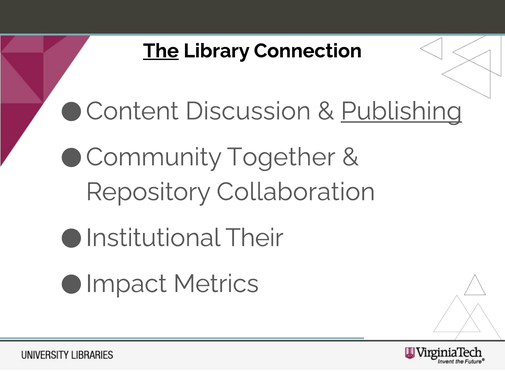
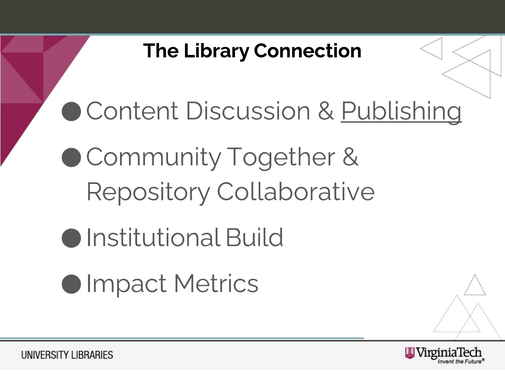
The underline: present -> none (161, 51)
Collaboration: Collaboration -> Collaborative (296, 192)
Their: Their -> Build (254, 238)
